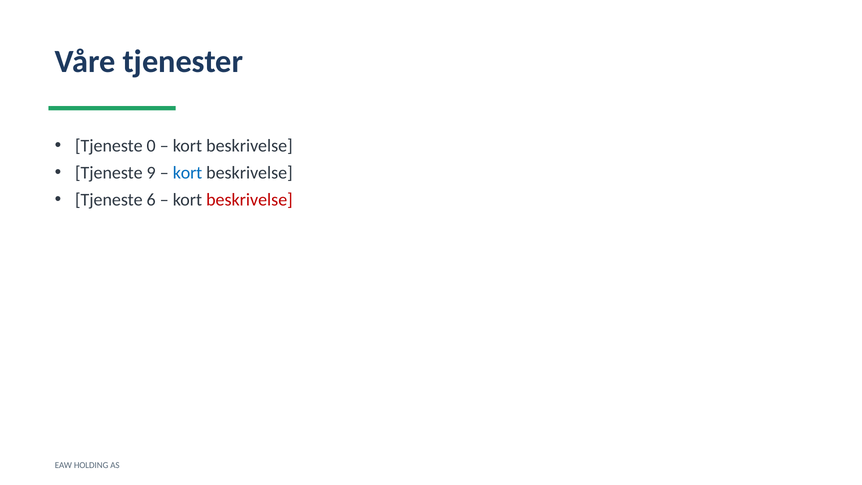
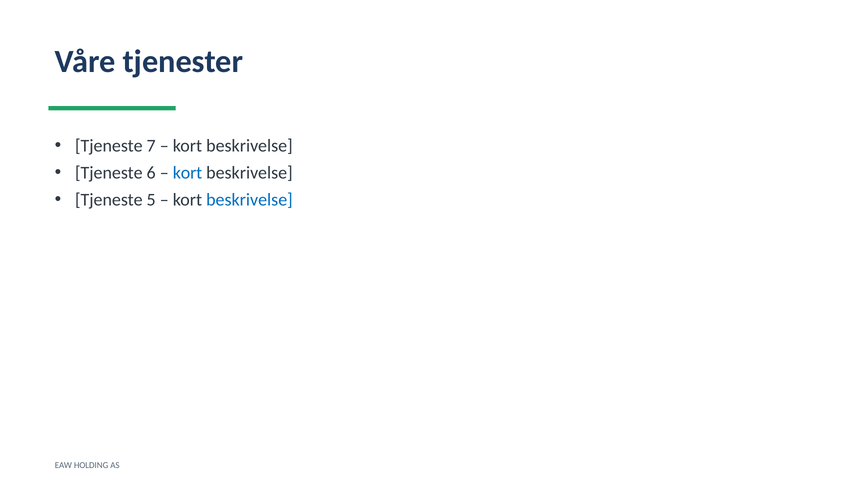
0: 0 -> 7 (151, 146)
9: 9 -> 6 (151, 173)
6: 6 -> 5 (151, 200)
beskrivelse colour: red -> blue (249, 200)
